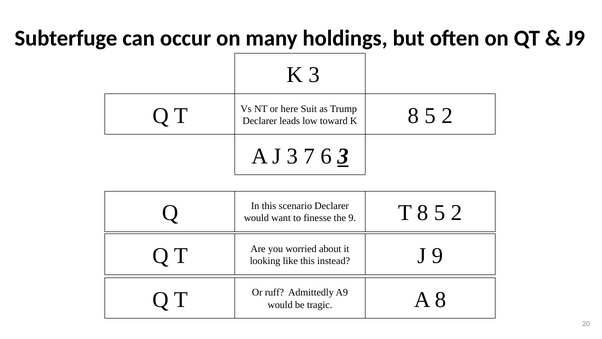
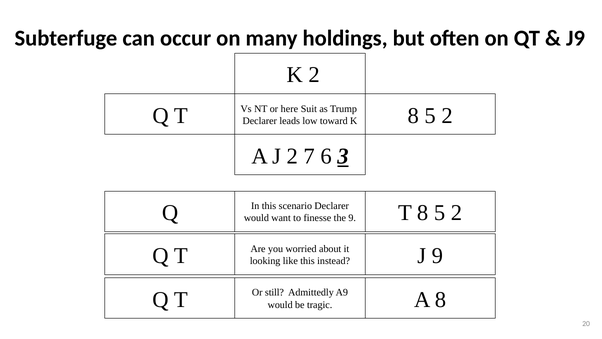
K 3: 3 -> 2 (314, 75)
J 3: 3 -> 2 (292, 156)
ruff: ruff -> still (274, 292)
